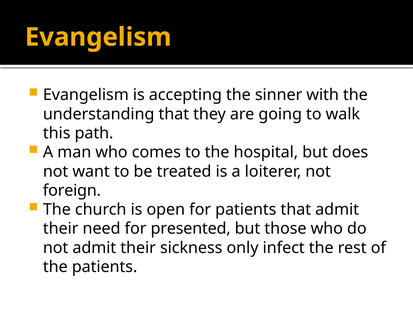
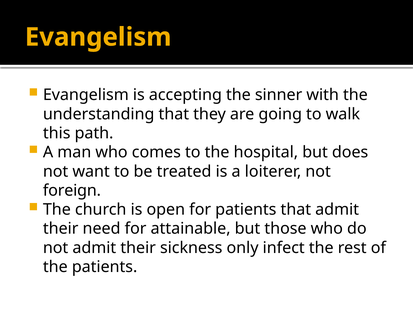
presented: presented -> attainable (191, 228)
